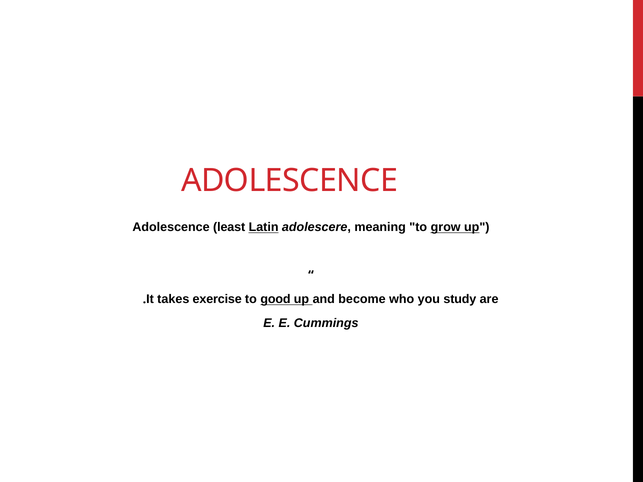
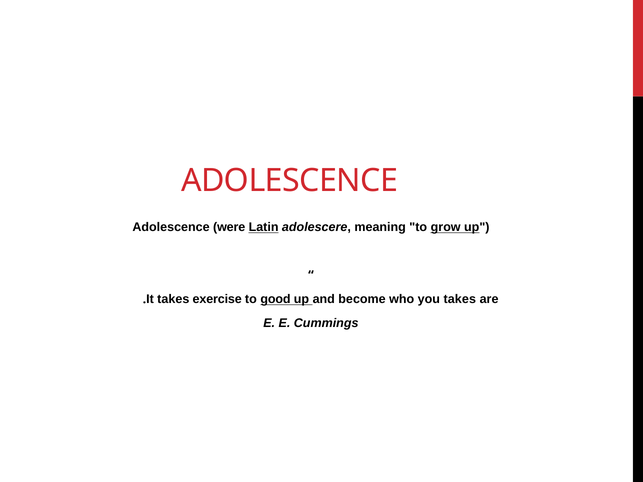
least: least -> were (229, 227)
you study: study -> takes (460, 299)
